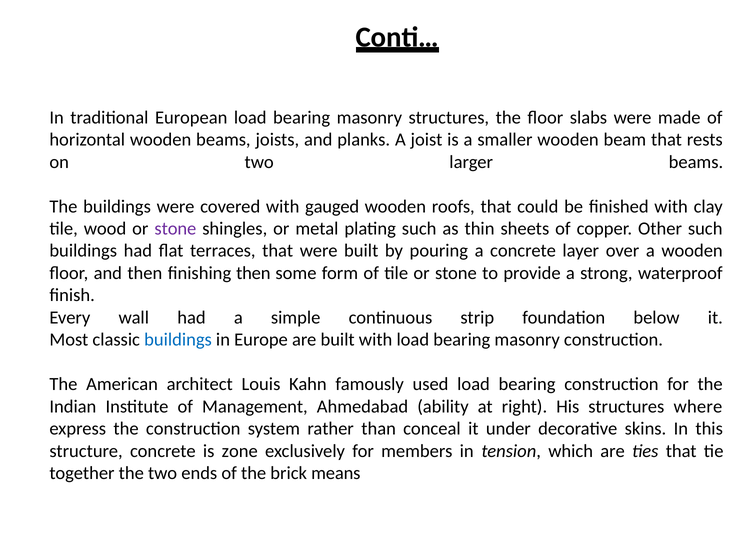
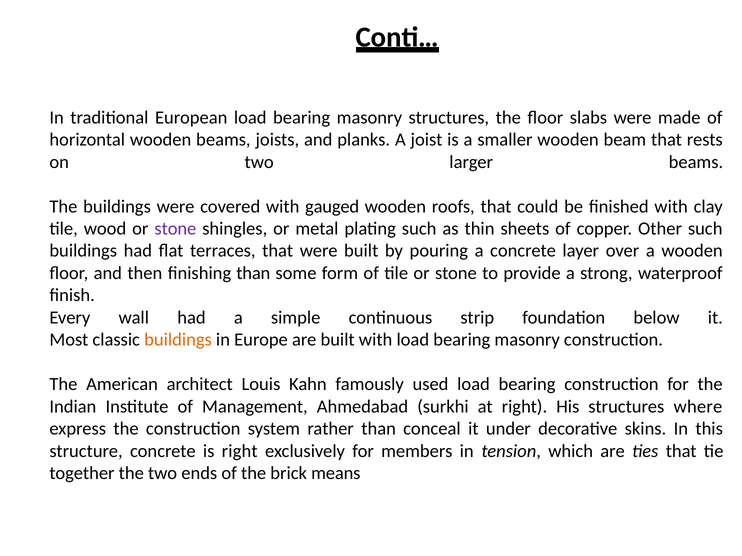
finishing then: then -> than (253, 273)
buildings colour: blue -> orange (178, 340)
ability: ability -> surkhi (443, 407)
is zone: zone -> right (240, 451)
